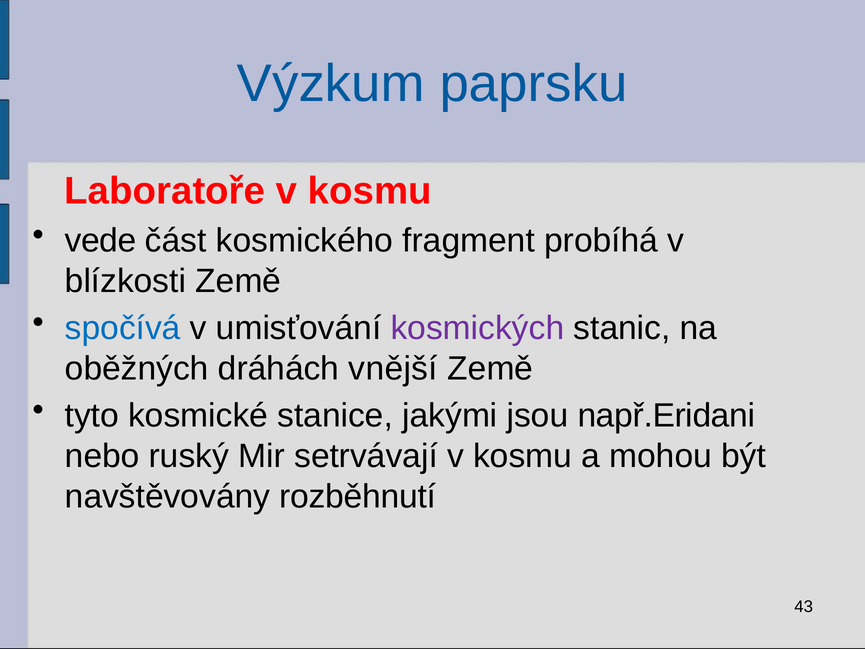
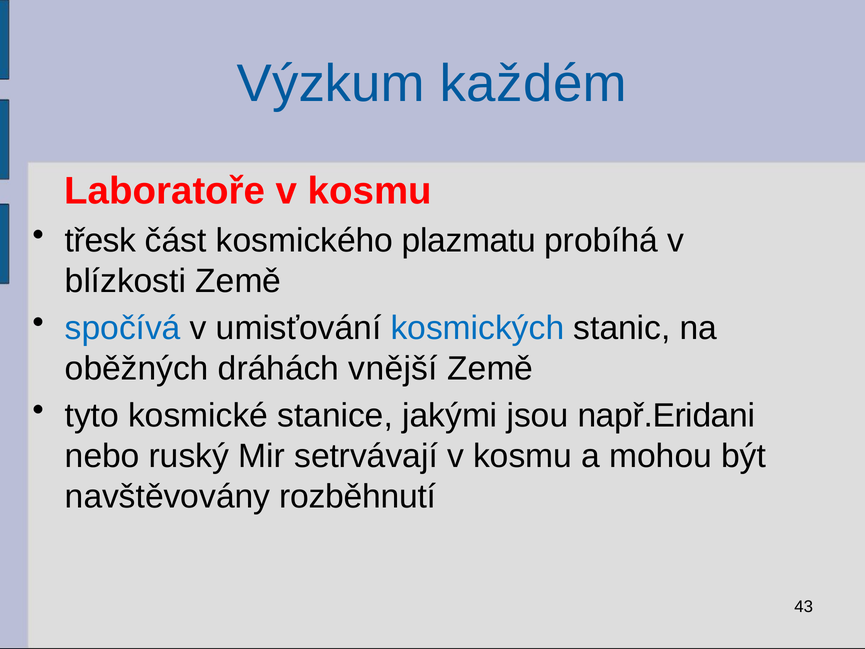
paprsku: paprsku -> každém (533, 84)
vede: vede -> třesk (101, 241)
fragment: fragment -> plazmatu (469, 241)
kosmických colour: purple -> blue (477, 328)
